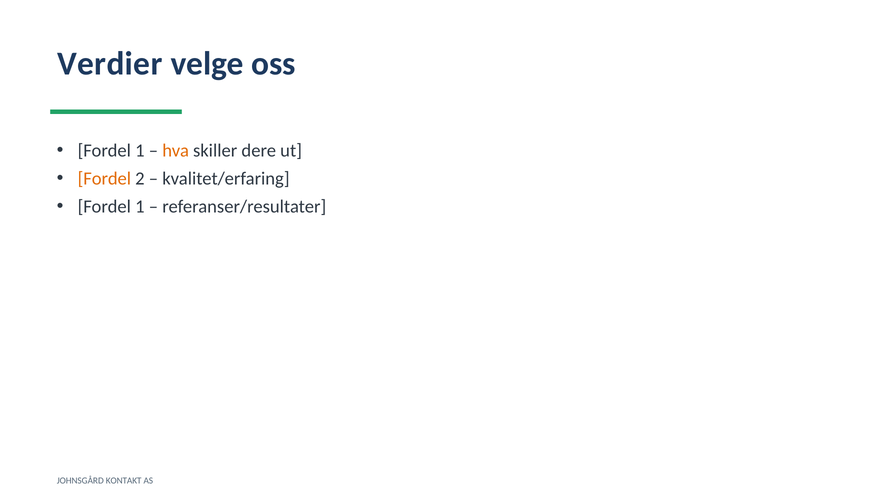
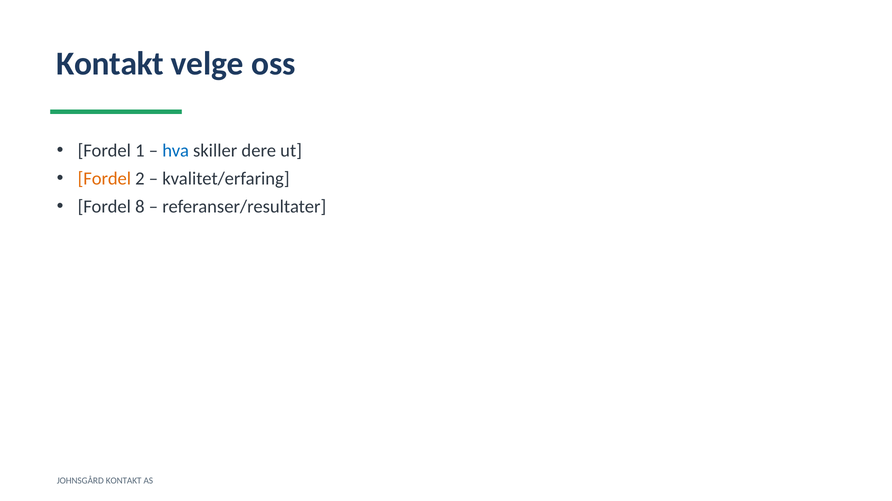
Verdier: Verdier -> Kontakt (110, 64)
hva colour: orange -> blue (176, 151)
1: 1 -> 8 (140, 207)
